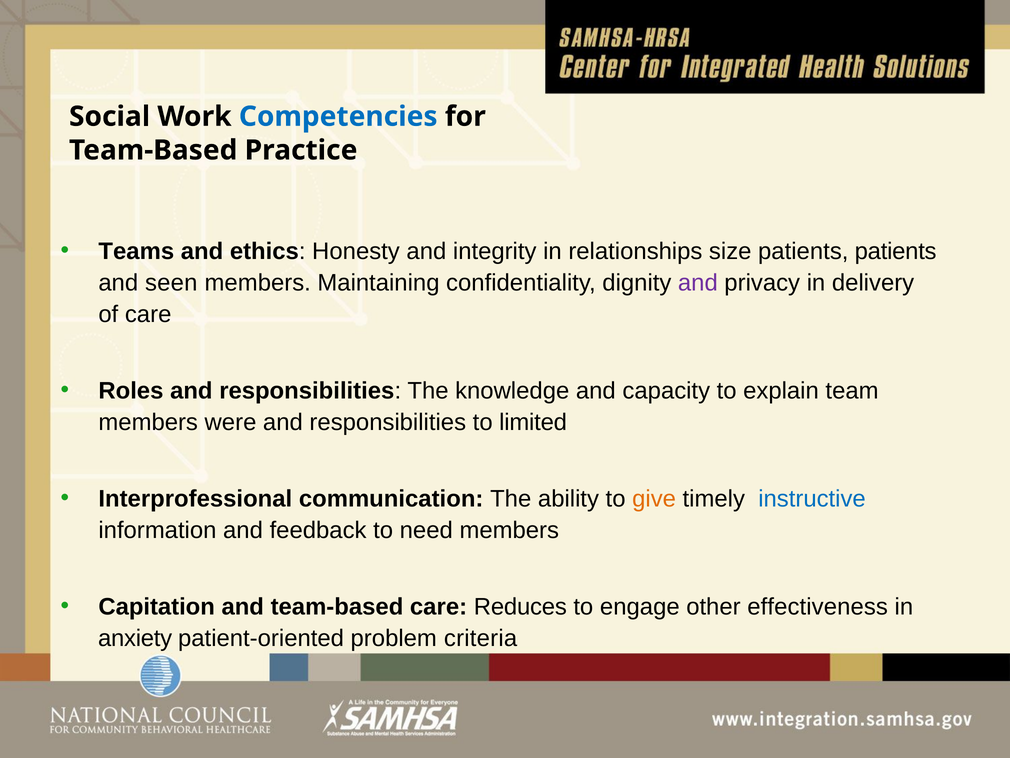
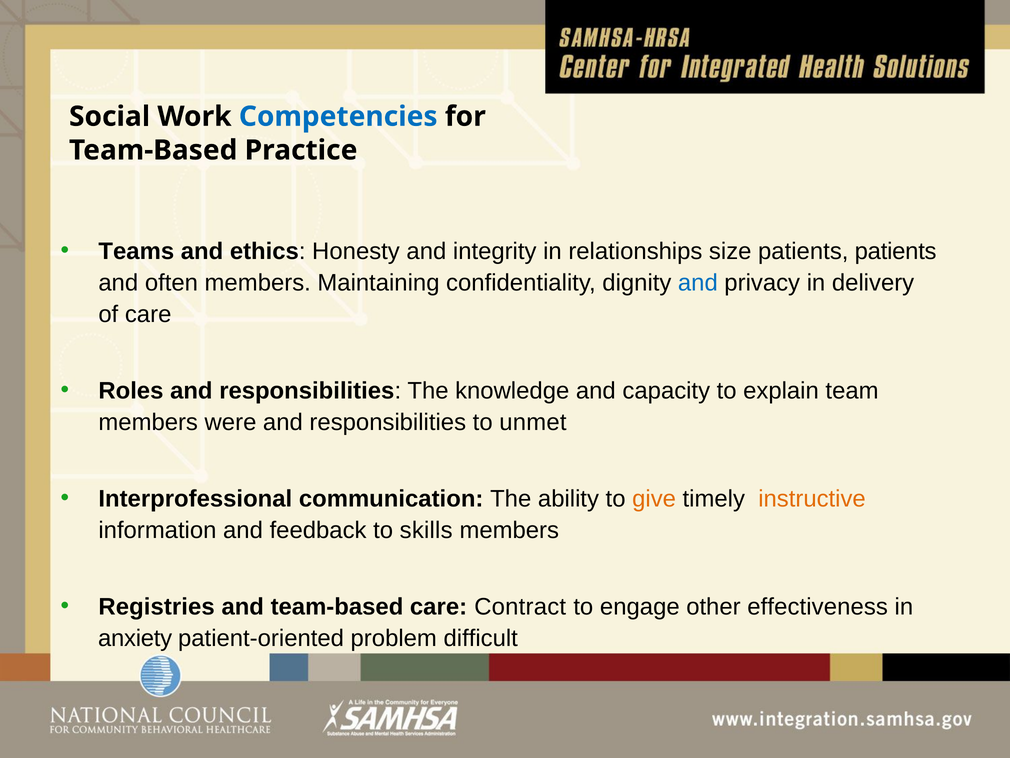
seen: seen -> often (171, 283)
and colour: purple -> blue (698, 283)
limited: limited -> unmet (533, 422)
instructive colour: blue -> orange (812, 498)
need: need -> skills (426, 530)
Capitation: Capitation -> Registries (157, 606)
Reduces: Reduces -> Contract (520, 606)
criteria: criteria -> difficult (481, 638)
